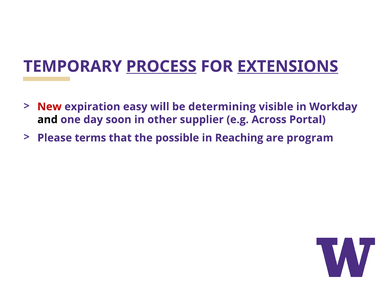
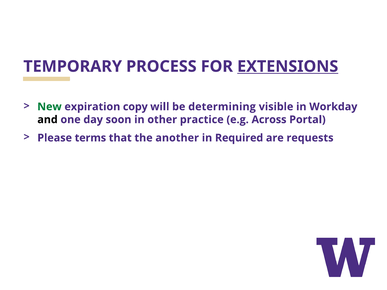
PROCESS underline: present -> none (161, 67)
New colour: red -> green (50, 107)
easy: easy -> copy (135, 107)
supplier: supplier -> practice (202, 120)
possible: possible -> another (177, 138)
Reaching: Reaching -> Required (239, 138)
program: program -> requests (310, 138)
